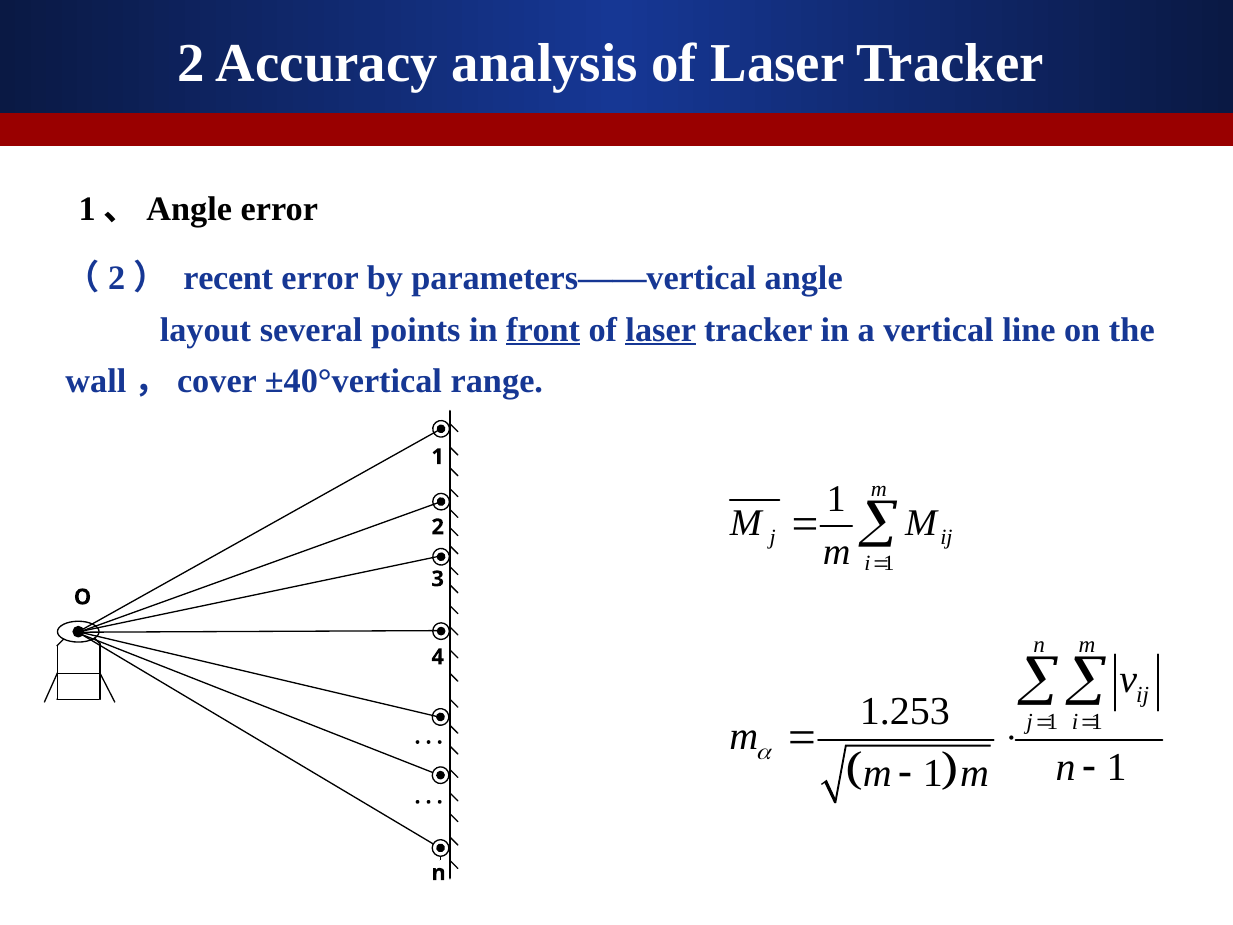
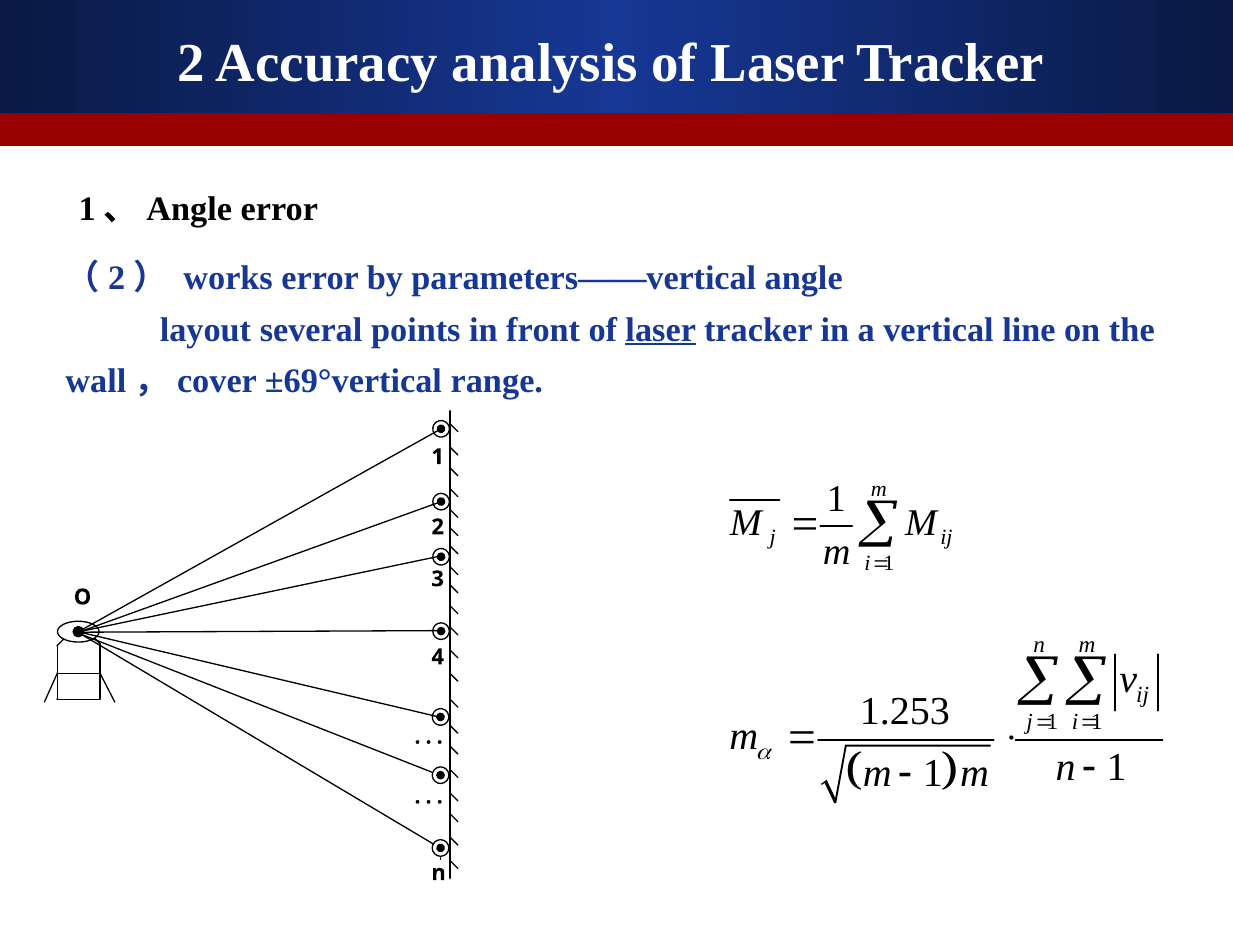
recent: recent -> works (228, 278)
front underline: present -> none (543, 330)
±40°vertical: ±40°vertical -> ±69°vertical (353, 381)
